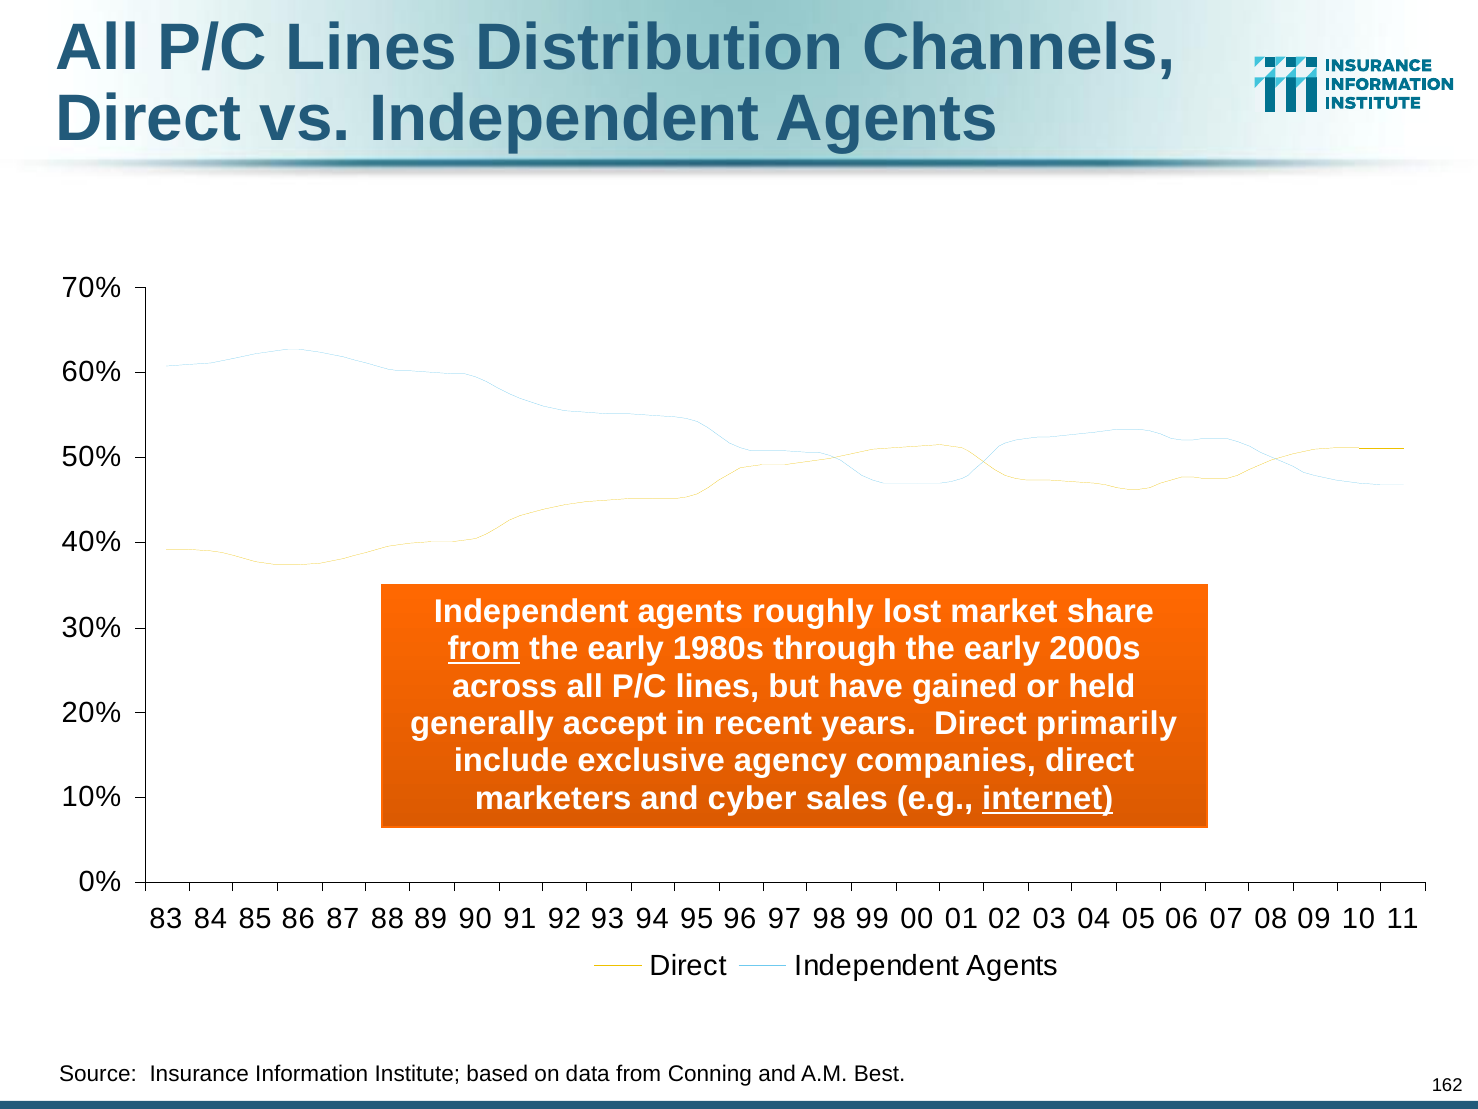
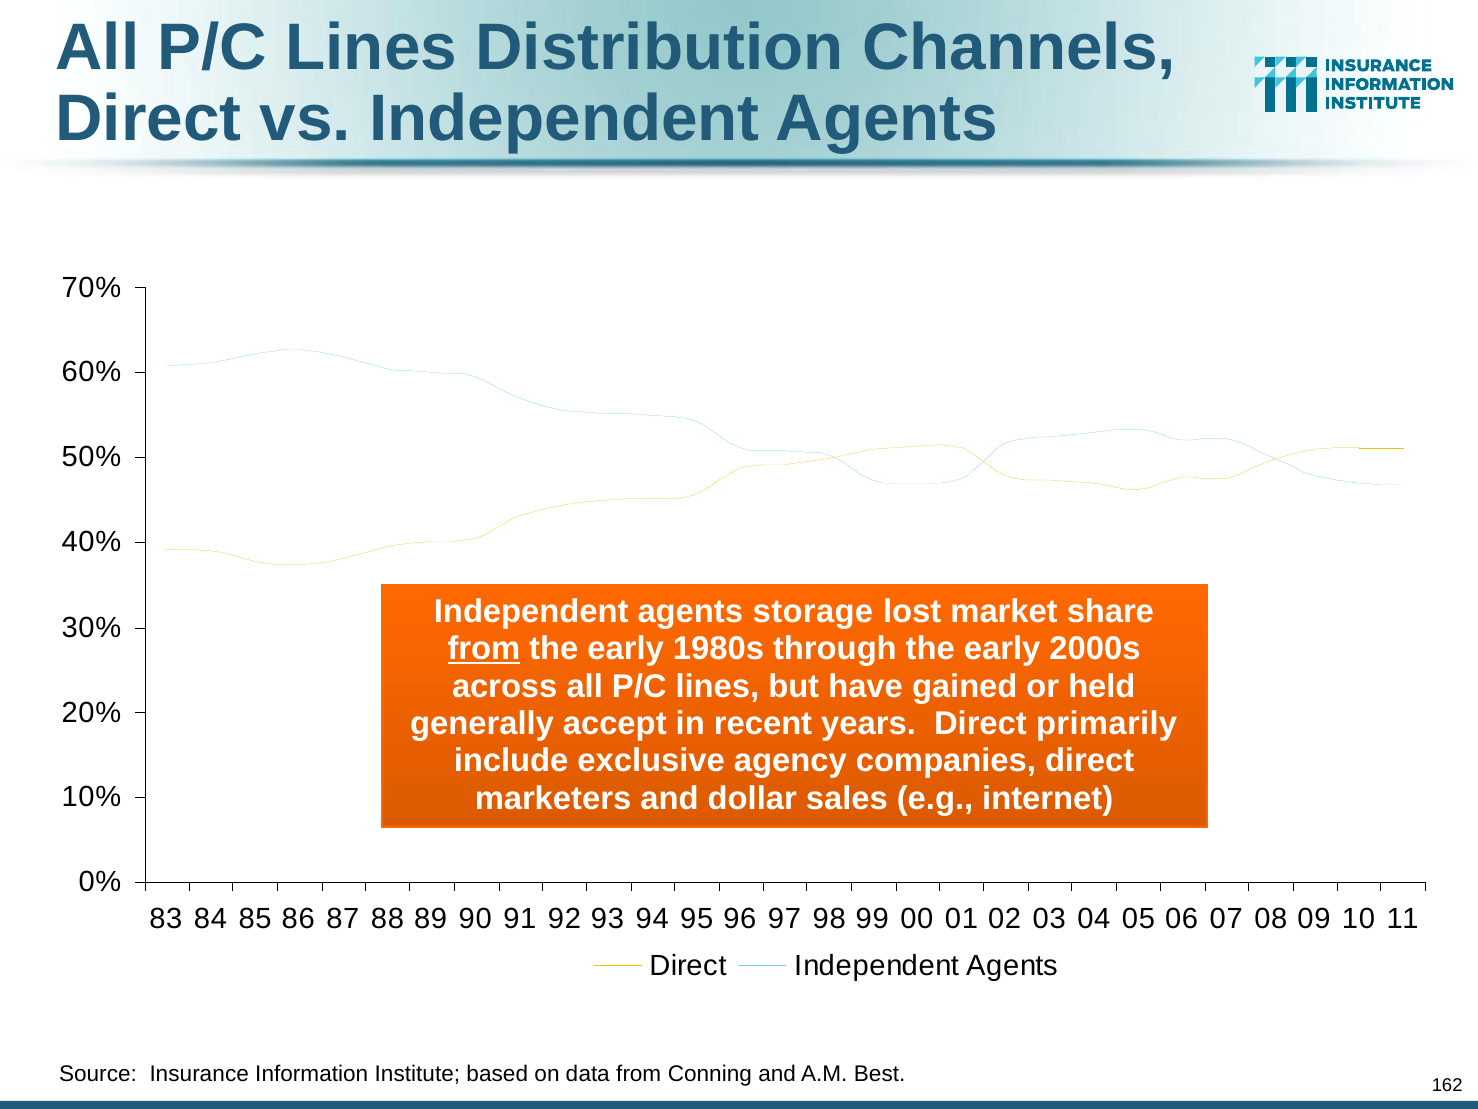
roughly: roughly -> storage (813, 611)
cyber: cyber -> dollar (752, 798)
internet underline: present -> none (1048, 798)
